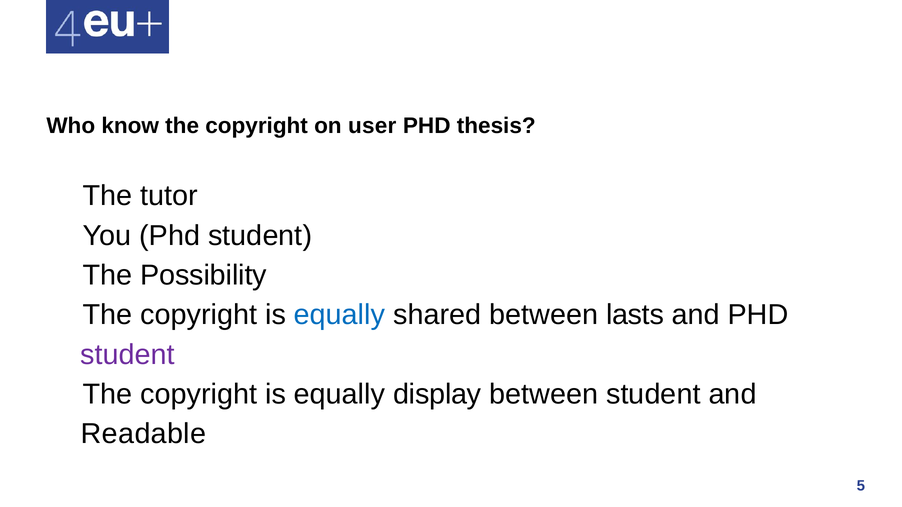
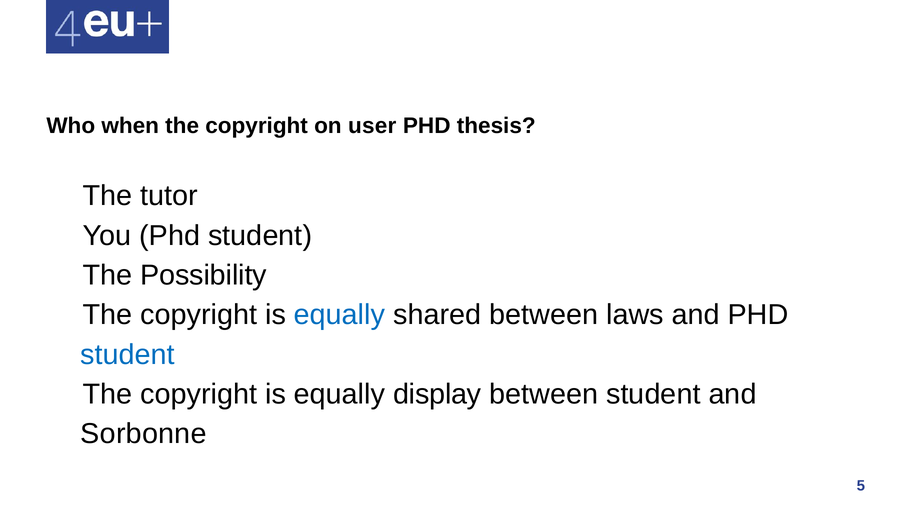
know: know -> when (130, 126)
lasts: lasts -> laws (635, 315)
student colour: purple -> blue (128, 355)
Readable: Readable -> Sorbonne (144, 434)
